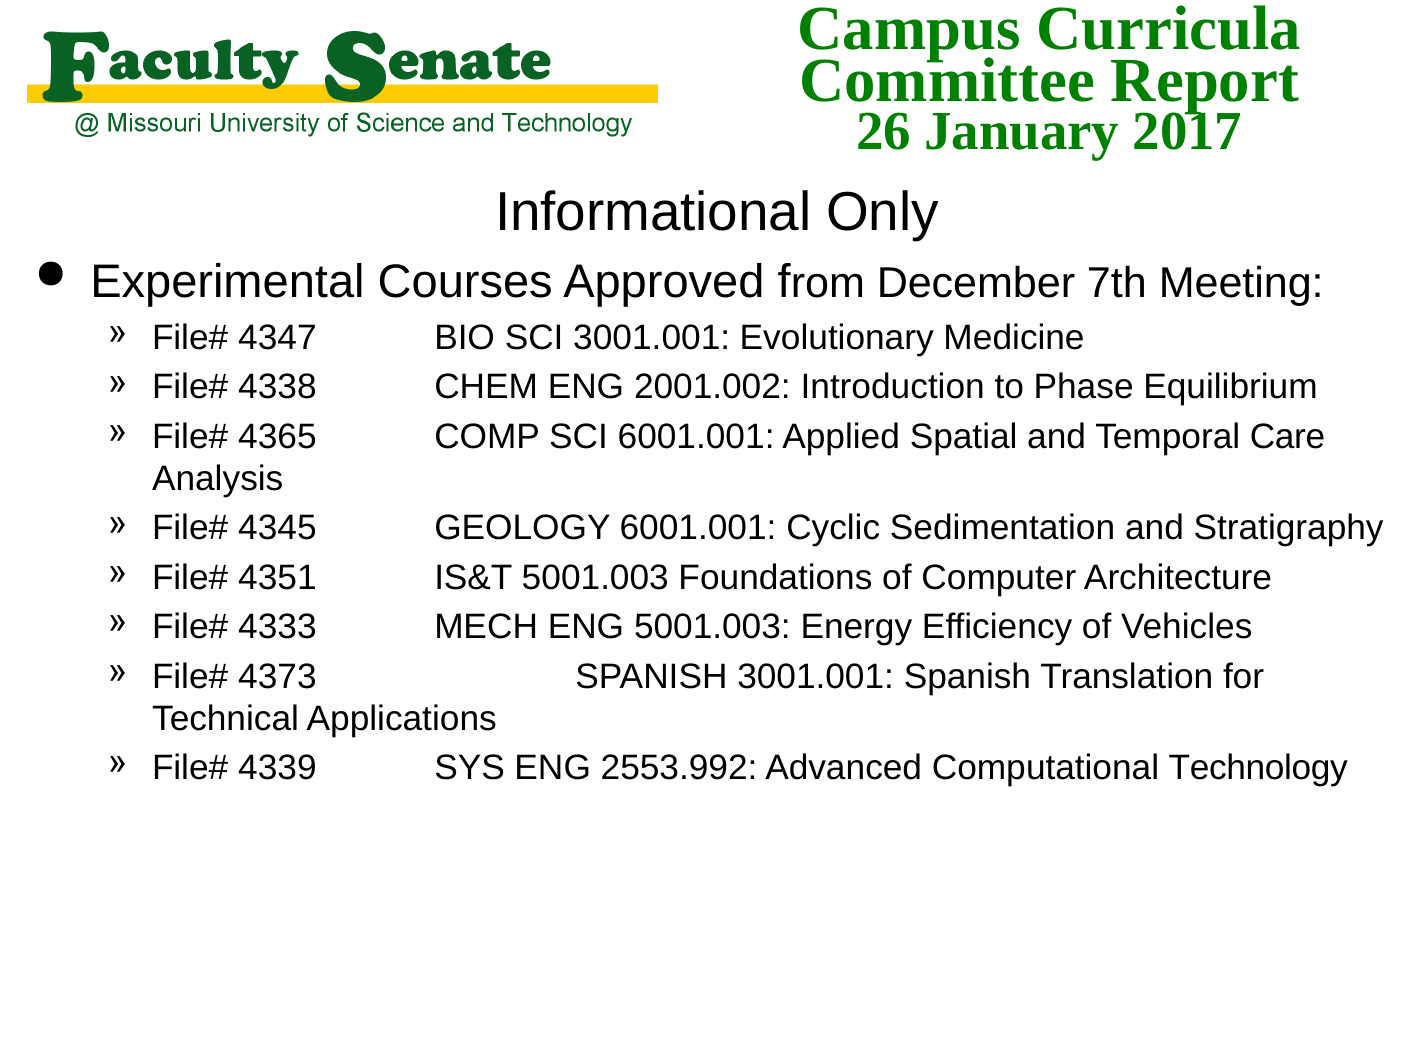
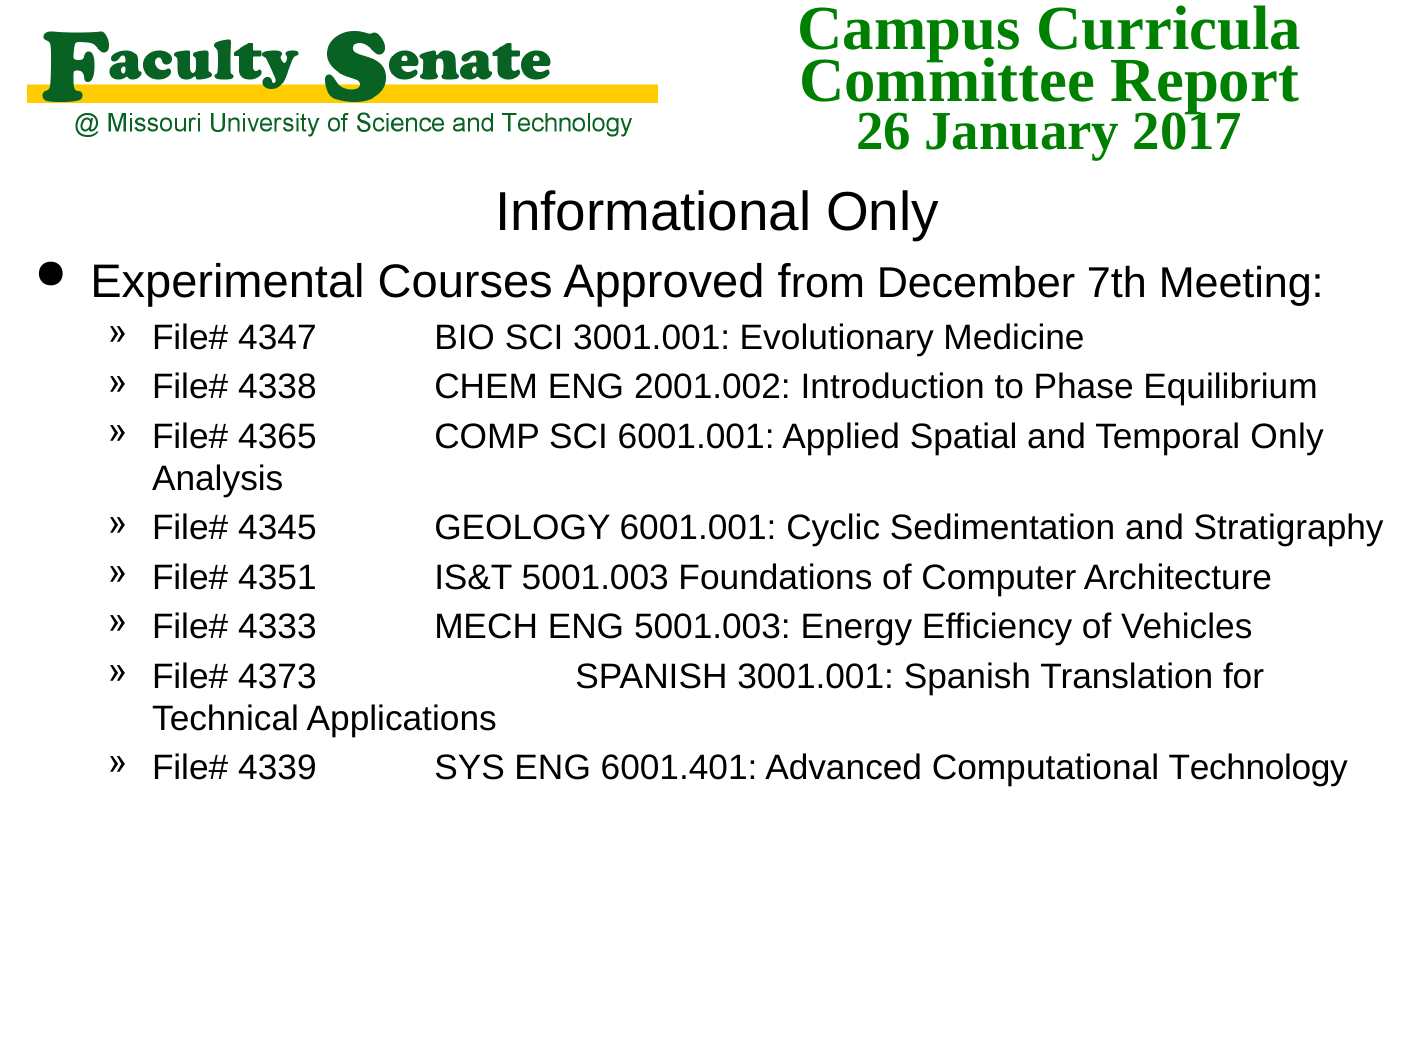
Temporal Care: Care -> Only (1287, 437)
2553.992: 2553.992 -> 6001.401 (679, 768)
